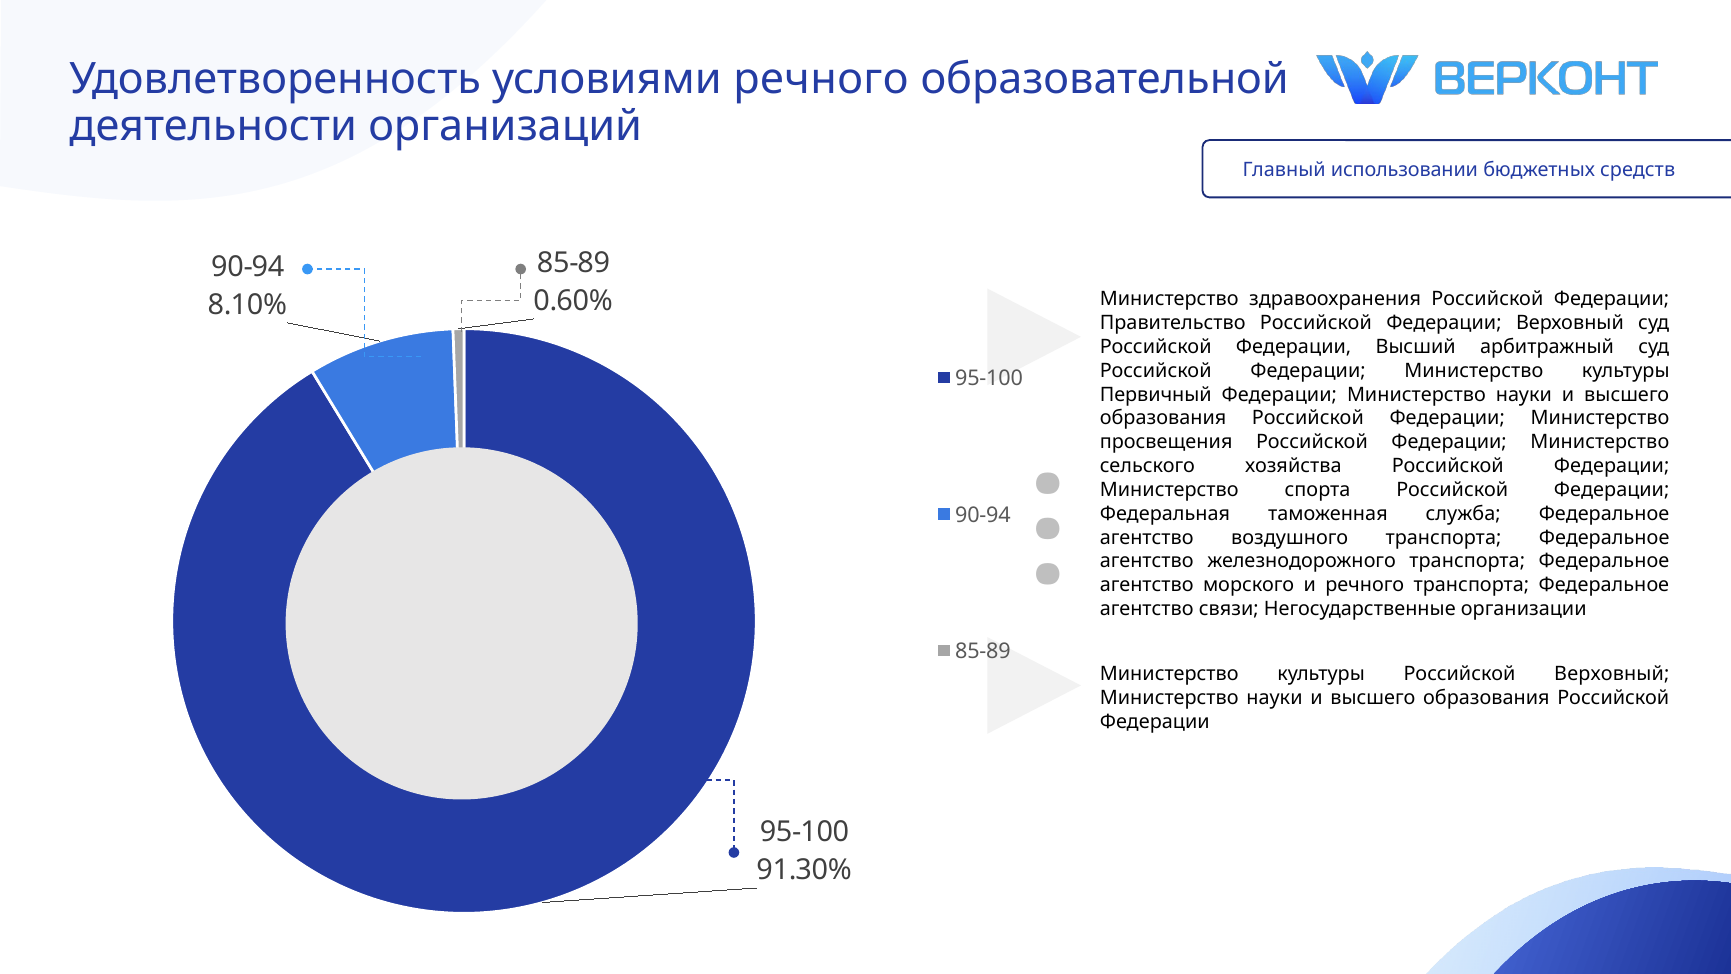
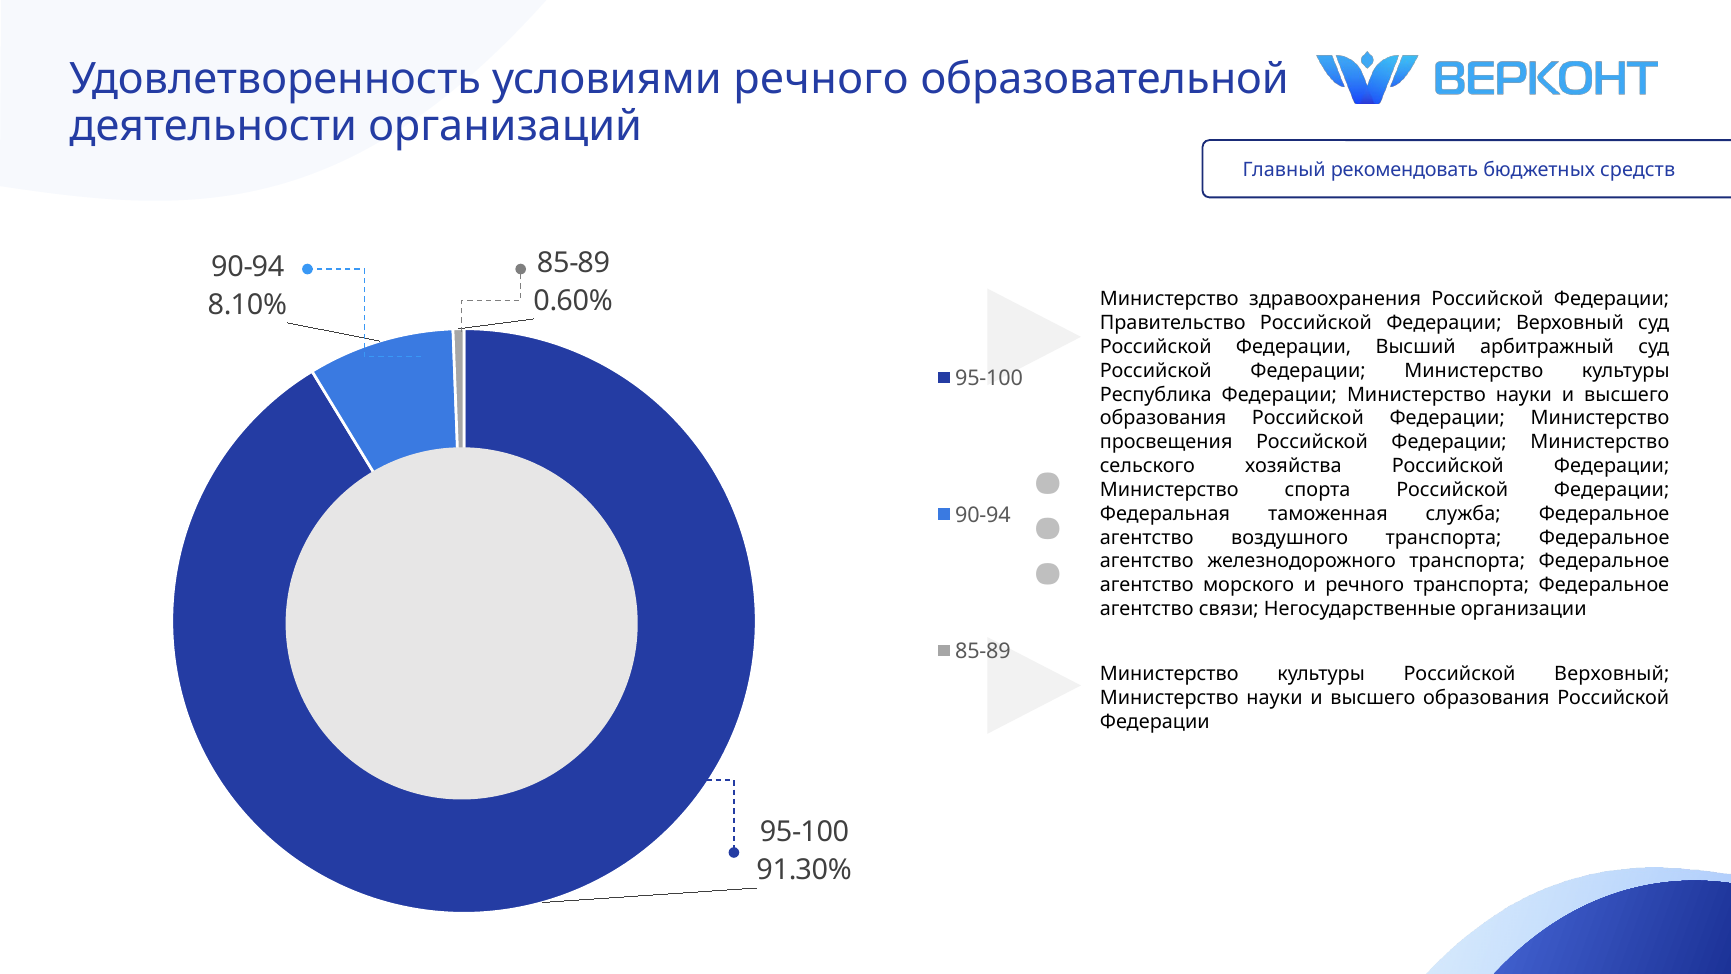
использовании: использовании -> рекомендовать (1404, 170)
Первичный: Первичный -> Республика (1156, 394)
